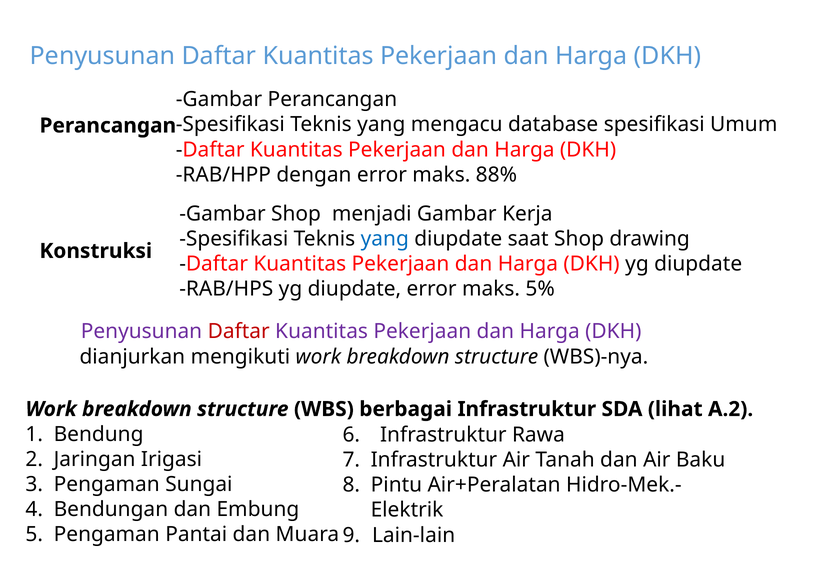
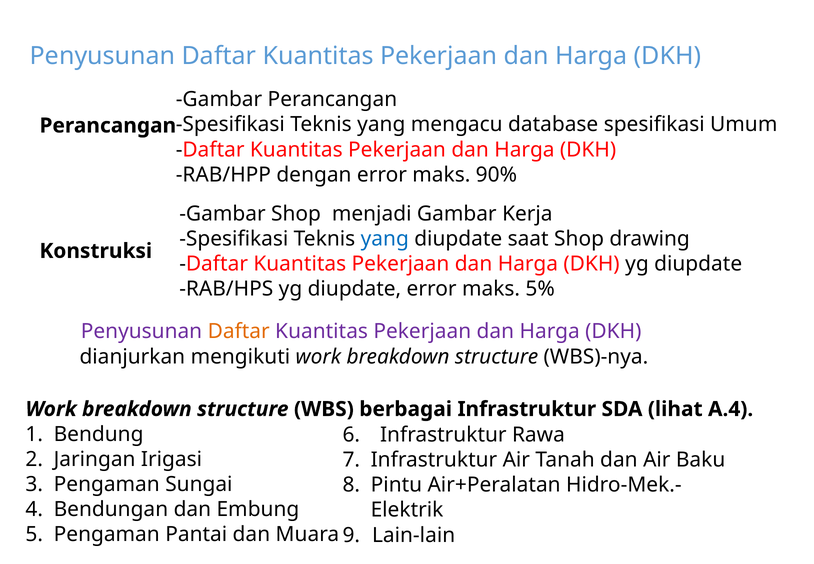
88%: 88% -> 90% (496, 175)
Daftar colour: red -> orange (239, 331)
A.2: A.2 -> A.4 (731, 409)
